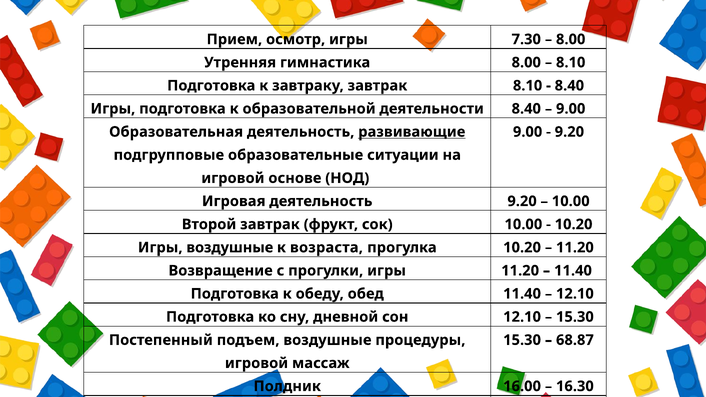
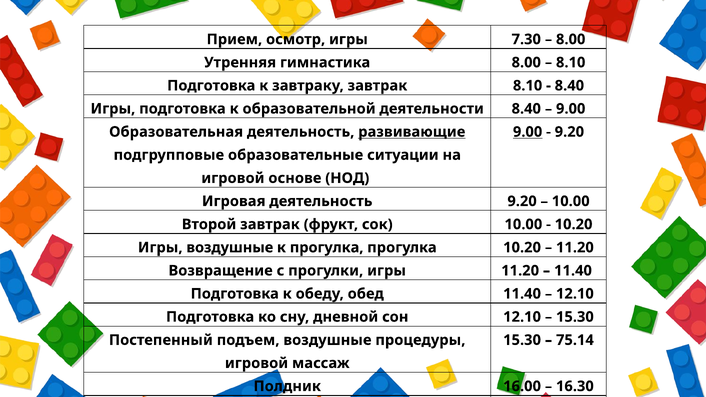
9.00 underline: none -> present (528, 132)
к возраста: возраста -> прогулка (327, 248)
68.87: 68.87 -> 75.14 (575, 340)
